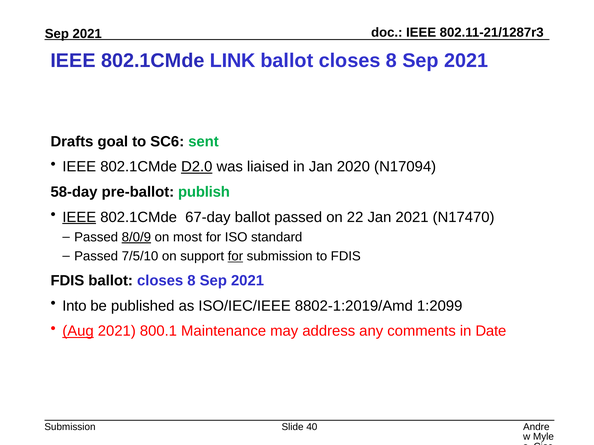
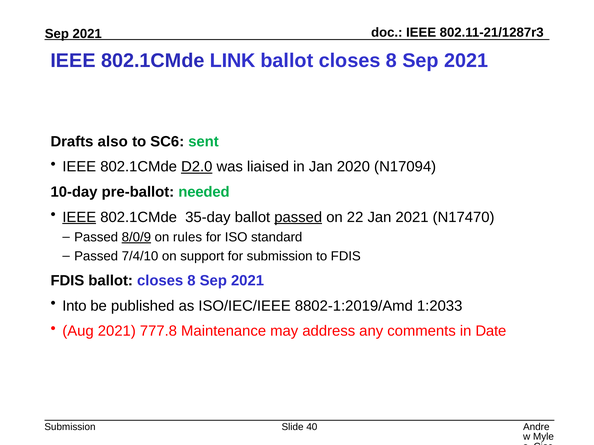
goal: goal -> also (113, 142)
58-day: 58-day -> 10-day (74, 192)
publish: publish -> needed (204, 192)
67-day: 67-day -> 35-day (208, 217)
passed underline: none -> present (298, 217)
most: most -> rules (188, 237)
7/5/10: 7/5/10 -> 7/4/10 (140, 257)
for underline: present -> none (235, 257)
1:2099: 1:2099 -> 1:2033 (440, 306)
Aug underline: present -> none (78, 331)
800.1: 800.1 -> 777.8 (158, 331)
